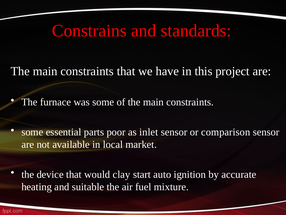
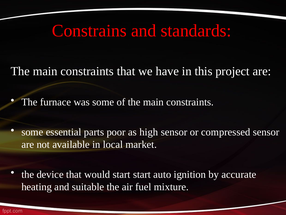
inlet: inlet -> high (149, 132)
comparison: comparison -> compressed (226, 132)
would clay: clay -> start (122, 174)
